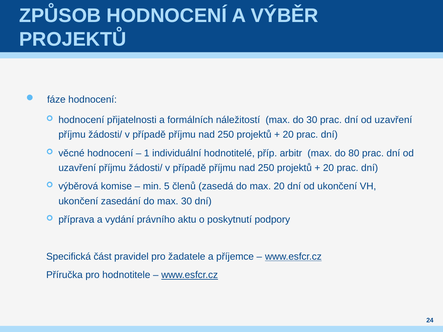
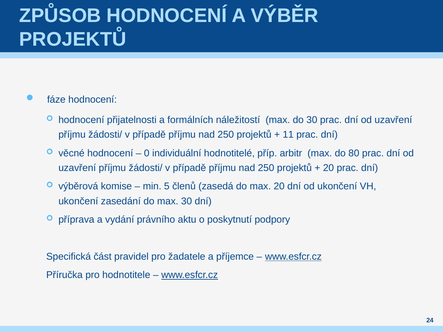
20: 20 -> 11 (288, 135)
1: 1 -> 0 (147, 153)
